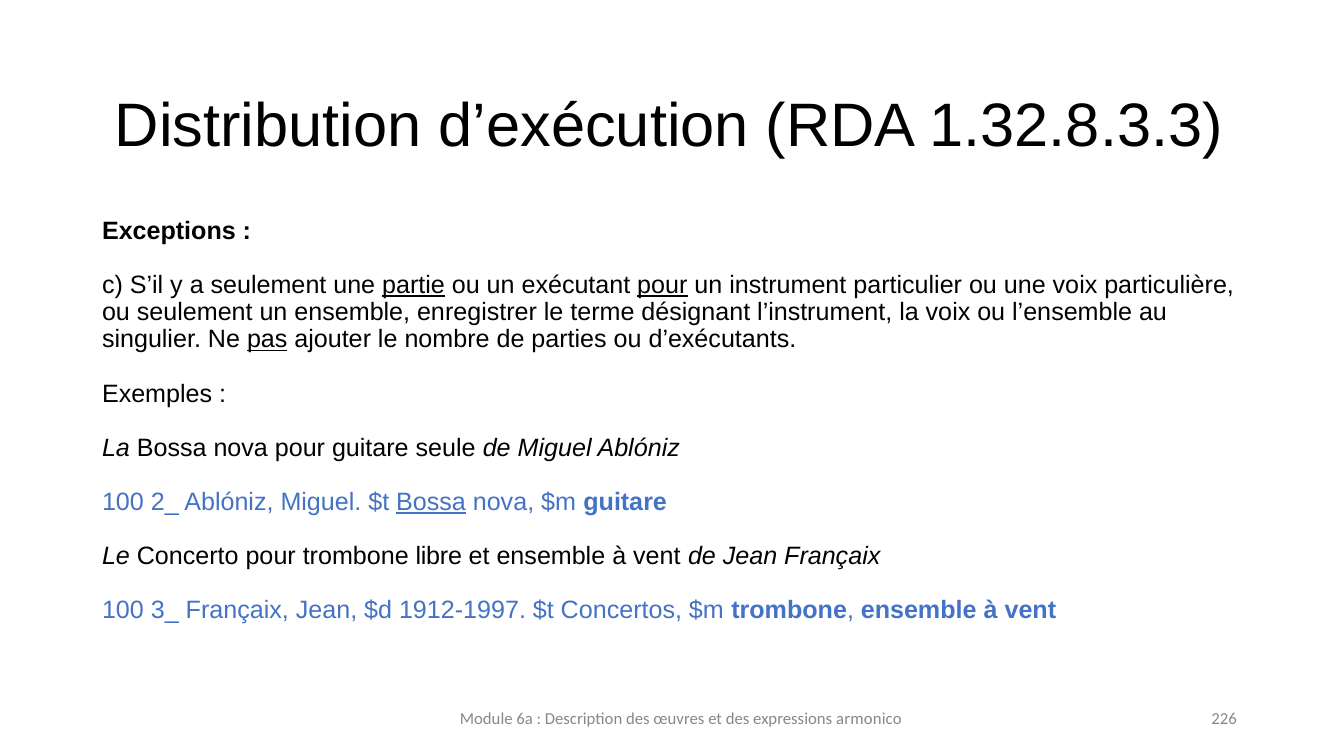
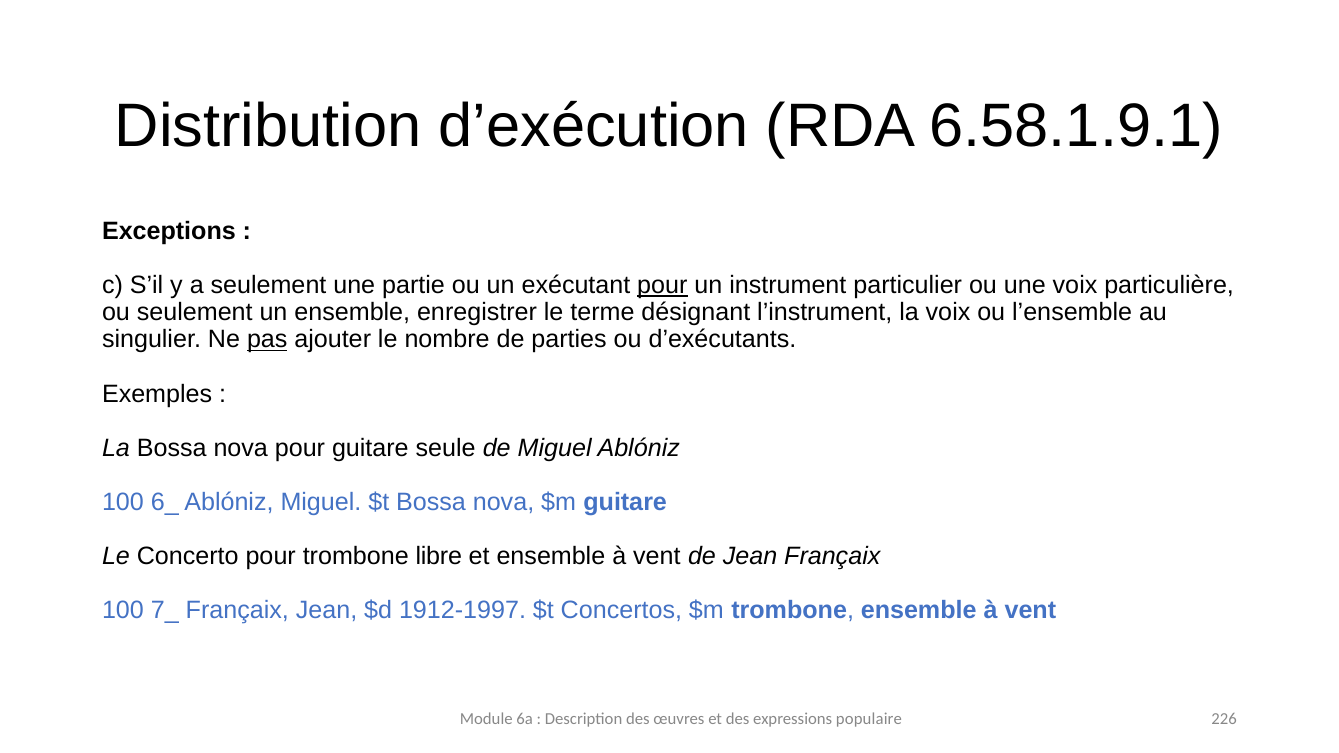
1.32.8.3.3: 1.32.8.3.3 -> 6.58.1.9.1 (1076, 126)
partie underline: present -> none (413, 285)
2_: 2_ -> 6_ (165, 502)
Bossa underline: present -> none (431, 502)
3_: 3_ -> 7_ (165, 611)
armonico: armonico -> populaire (869, 719)
